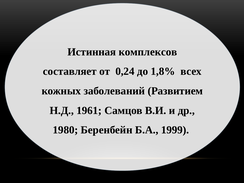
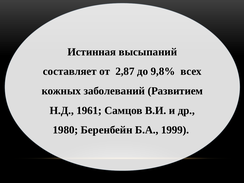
комплексов: комплексов -> высыпаний (148, 52)
0,24: 0,24 -> 2,87 (125, 71)
1,8%: 1,8% -> 9,8% (163, 71)
